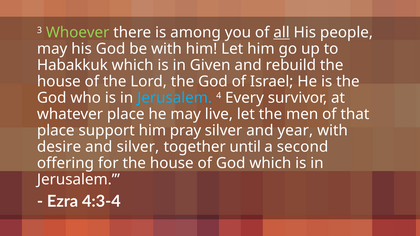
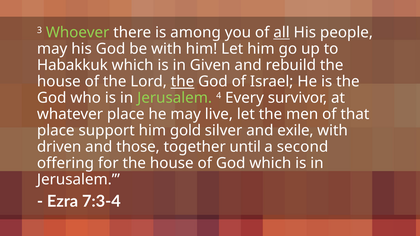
the underline: none -> present (183, 82)
Jerusalem colour: light blue -> light green (175, 98)
pray: pray -> gold (186, 131)
year: year -> exile (295, 131)
desire: desire -> driven (59, 147)
and silver: silver -> those (138, 147)
4:3-4: 4:3-4 -> 7:3-4 (101, 202)
